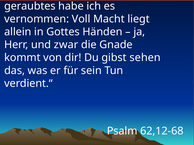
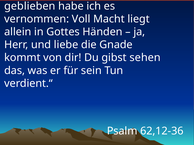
geraubtes: geraubtes -> geblieben (30, 6)
zwar: zwar -> liebe (66, 45)
62,12-68: 62,12-68 -> 62,12-36 (162, 131)
